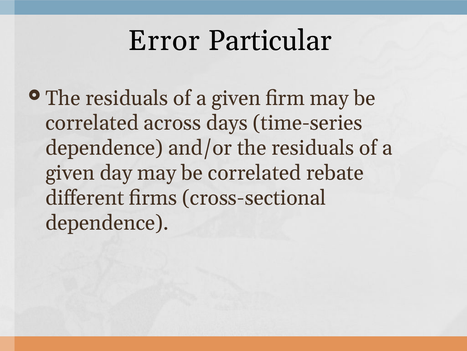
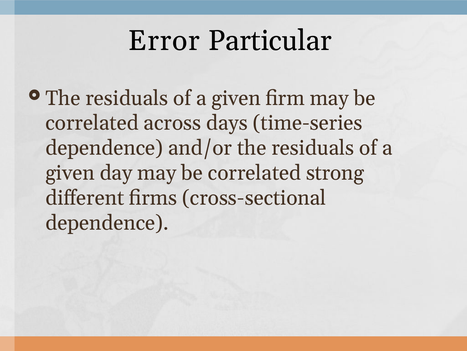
rebate: rebate -> strong (335, 173)
